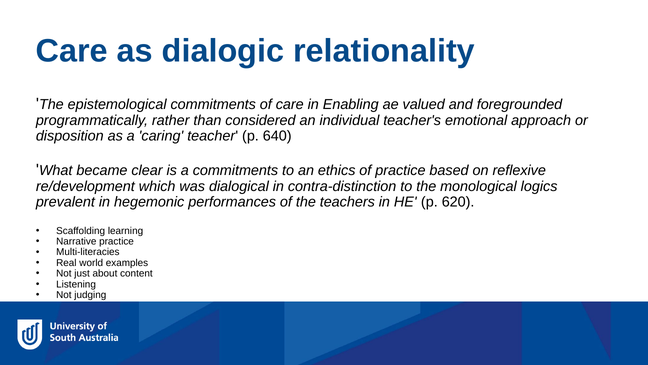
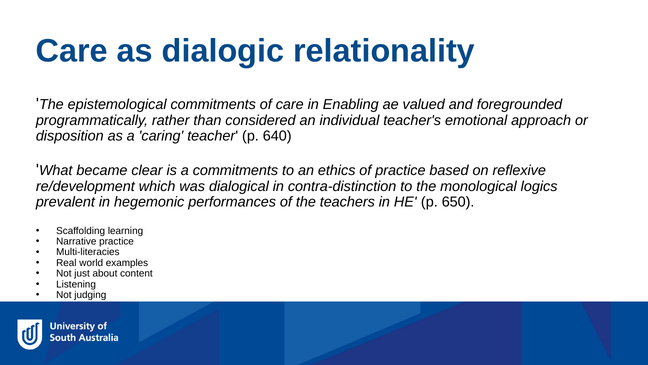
620: 620 -> 650 (458, 202)
